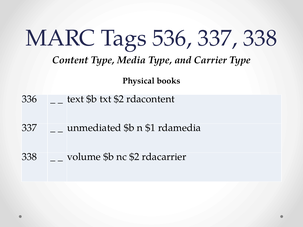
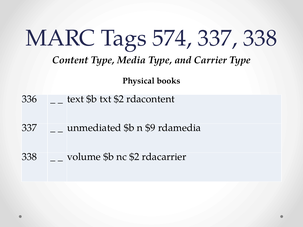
536: 536 -> 574 (172, 38)
$1: $1 -> $9 (150, 128)
